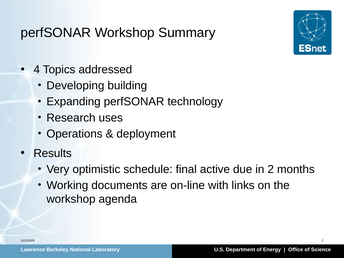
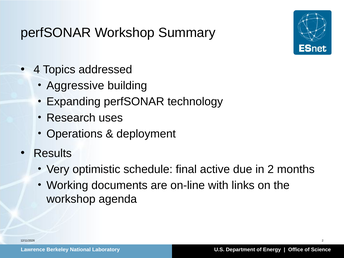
Developing: Developing -> Aggressive (75, 86)
